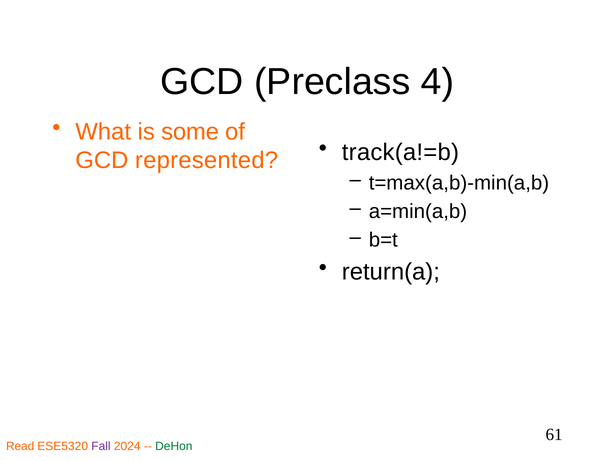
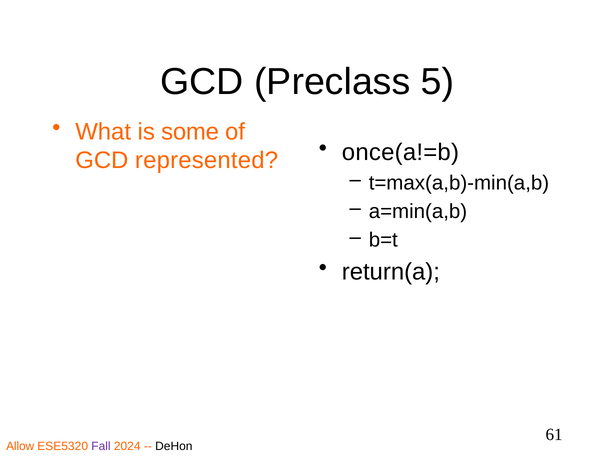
4: 4 -> 5 (438, 82)
track(a!=b: track(a!=b -> once(a!=b (400, 152)
Read: Read -> Allow (20, 447)
DeHon colour: green -> black (174, 447)
